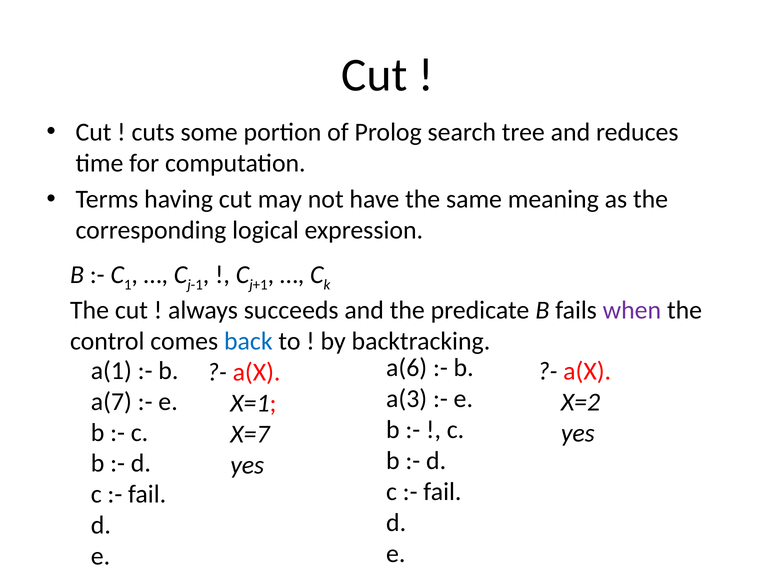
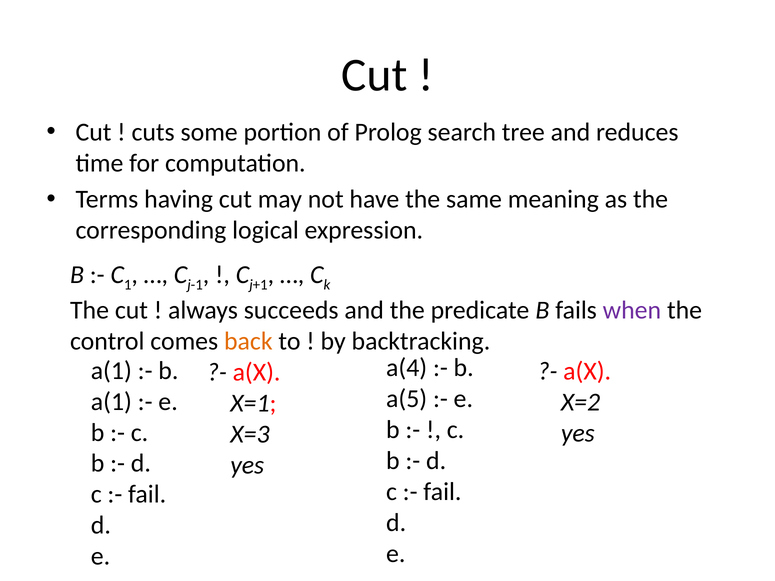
back colour: blue -> orange (248, 341)
a(6: a(6 -> a(4 (407, 368)
a(3: a(3 -> a(5 (407, 399)
a(7: a(7 -> a(1 (111, 402)
X=7: X=7 -> X=3 (250, 435)
